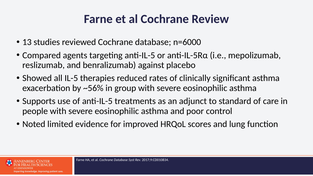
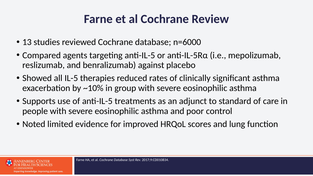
~56%: ~56% -> ~10% (93, 88)
